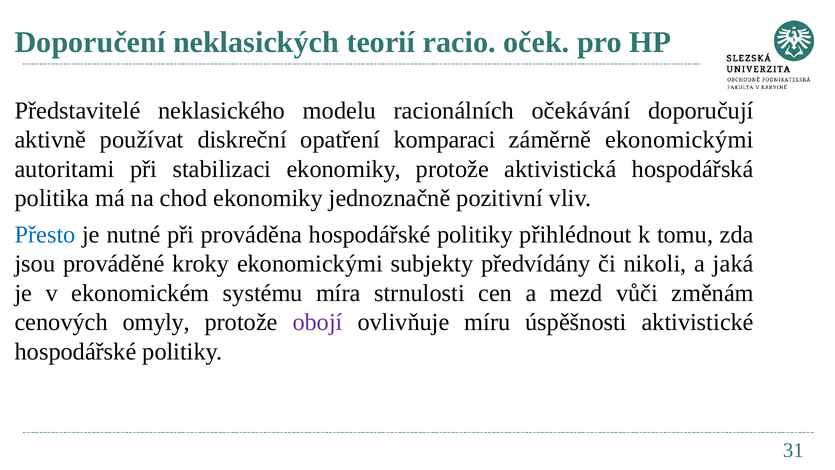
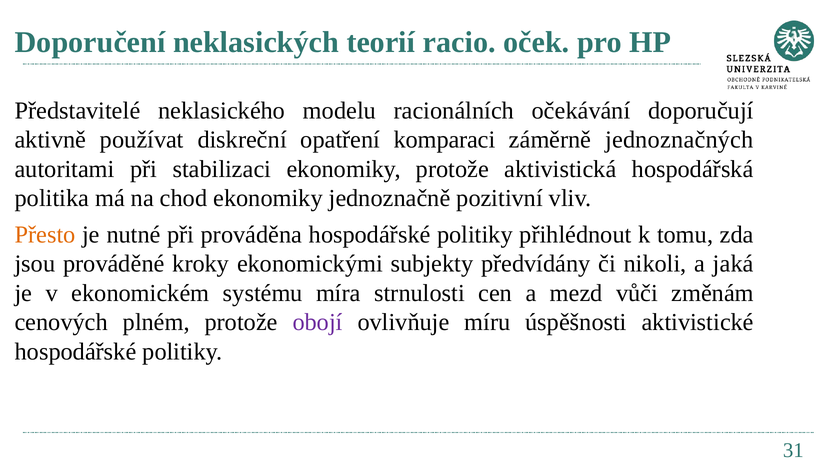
záměrně ekonomickými: ekonomickými -> jednoznačných (679, 140)
Přesto colour: blue -> orange (45, 234)
omyly: omyly -> plném (156, 322)
